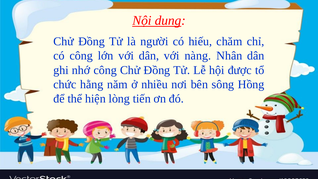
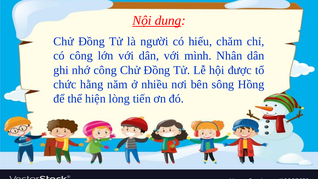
nàng: nàng -> mình (198, 56)
